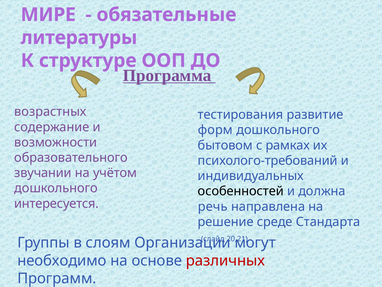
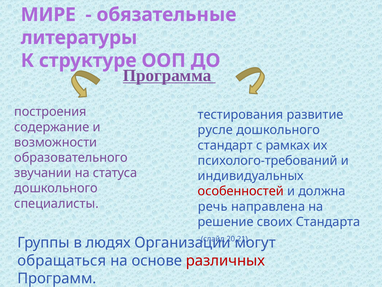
возрастных: возрастных -> построения (50, 112)
форм: форм -> русле (215, 130)
бытовом: бытовом -> стандарт (225, 145)
учётом: учётом -> статуса (115, 173)
особенностей colour: black -> red (241, 191)
интересуется: интересуется -> специалисты (56, 203)
среде: среде -> своих (275, 221)
слоям: слоям -> людях (108, 242)
необходимо: необходимо -> обращаться (62, 260)
